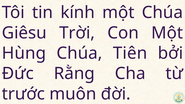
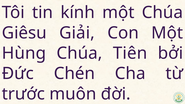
Trời: Trời -> Giải (77, 33)
Rằng: Rằng -> Chén (74, 74)
